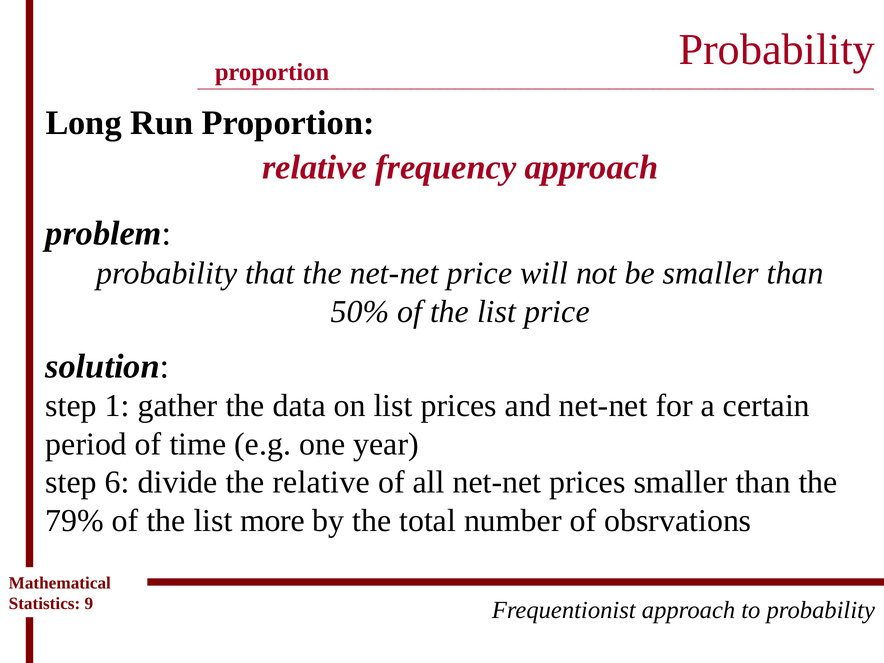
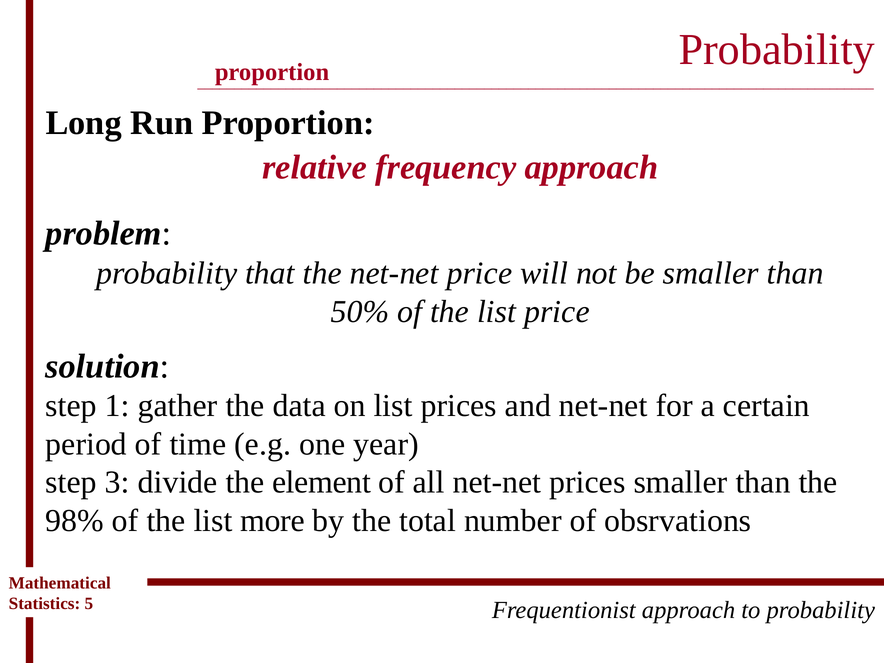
6: 6 -> 3 (117, 482)
the relative: relative -> element (321, 482)
79%: 79% -> 98% (75, 521)
9: 9 -> 5 (89, 604)
